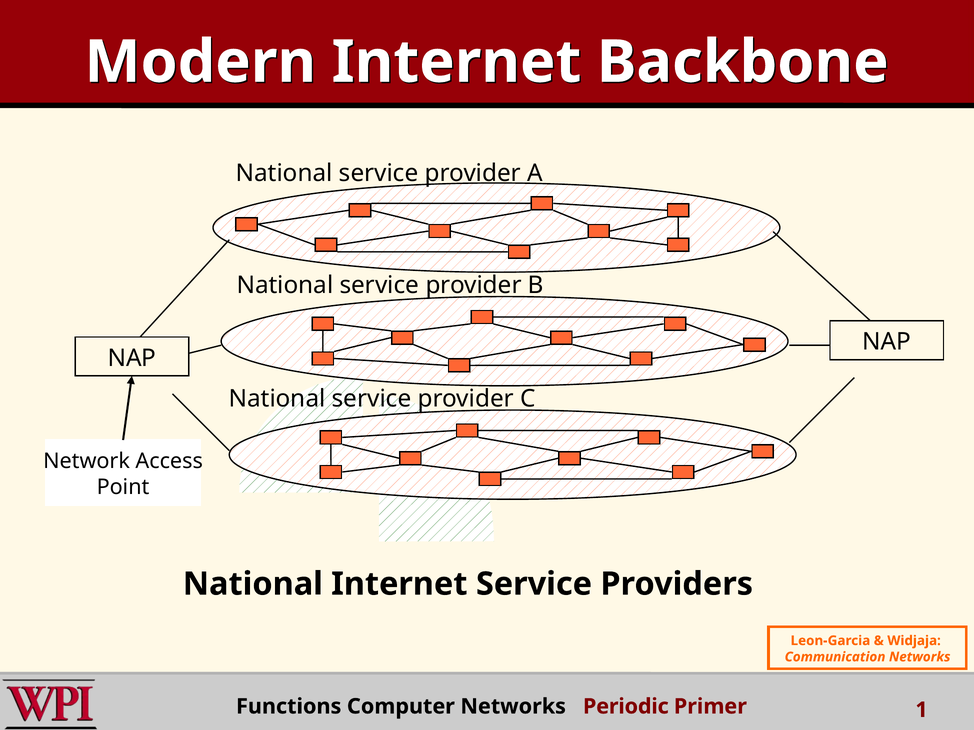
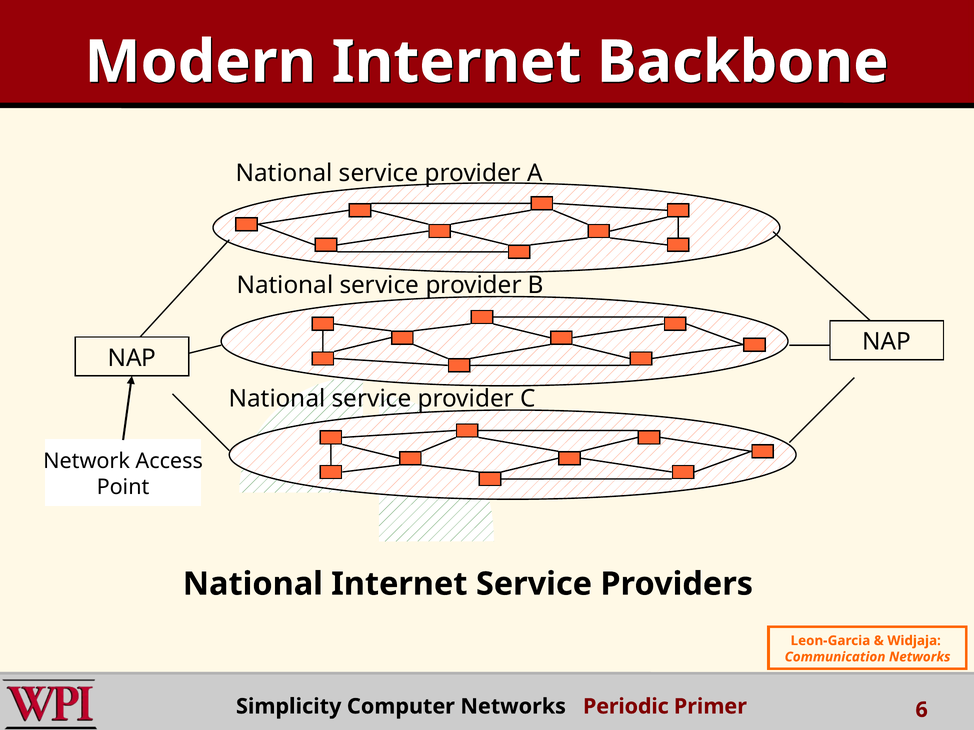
Functions: Functions -> Simplicity (289, 707)
1: 1 -> 6 (922, 710)
